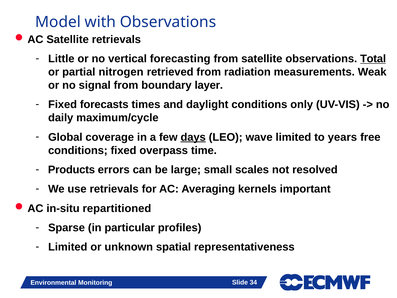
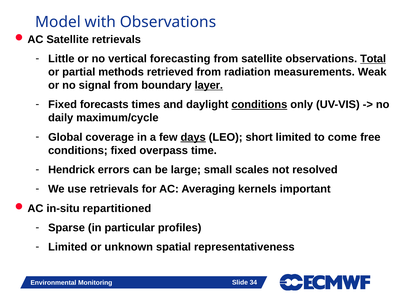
nitrogen: nitrogen -> methods (121, 72)
layer underline: none -> present (209, 85)
conditions underline: none -> present (259, 105)
wave: wave -> short (259, 137)
years: years -> come (342, 137)
Products: Products -> Hendrick (71, 170)
